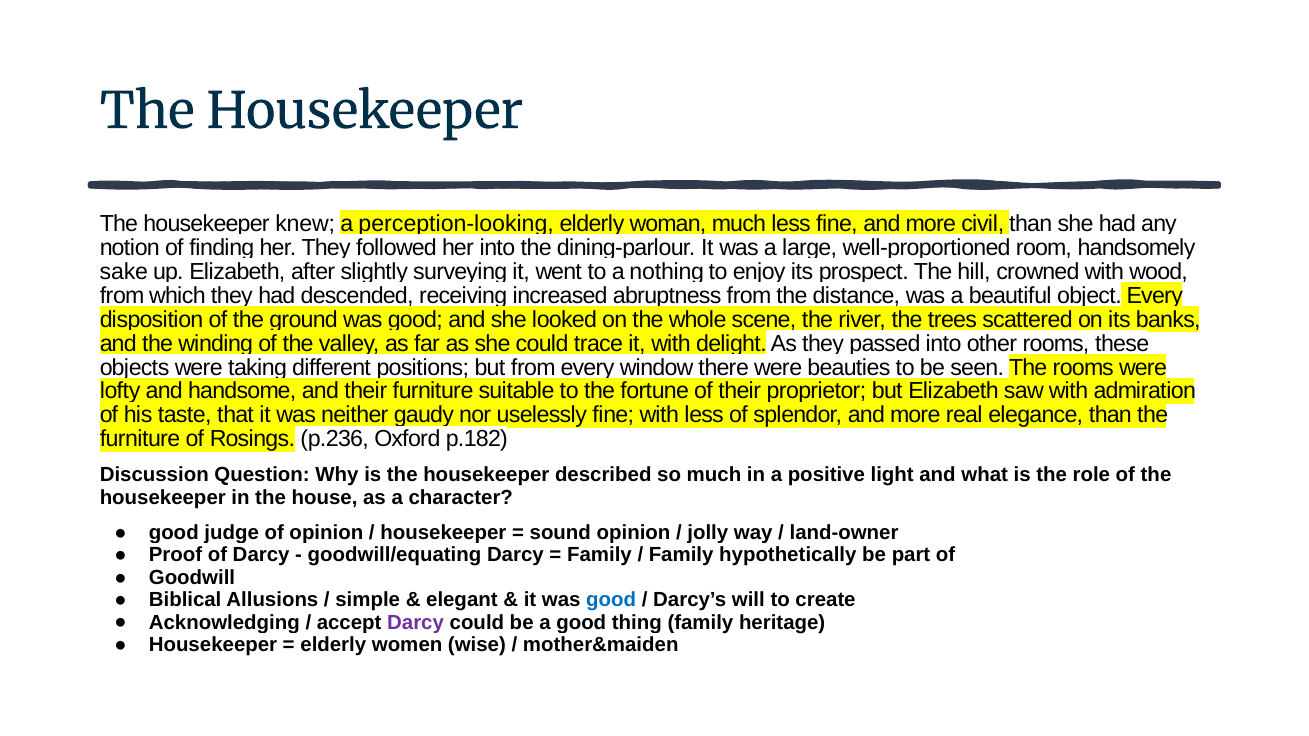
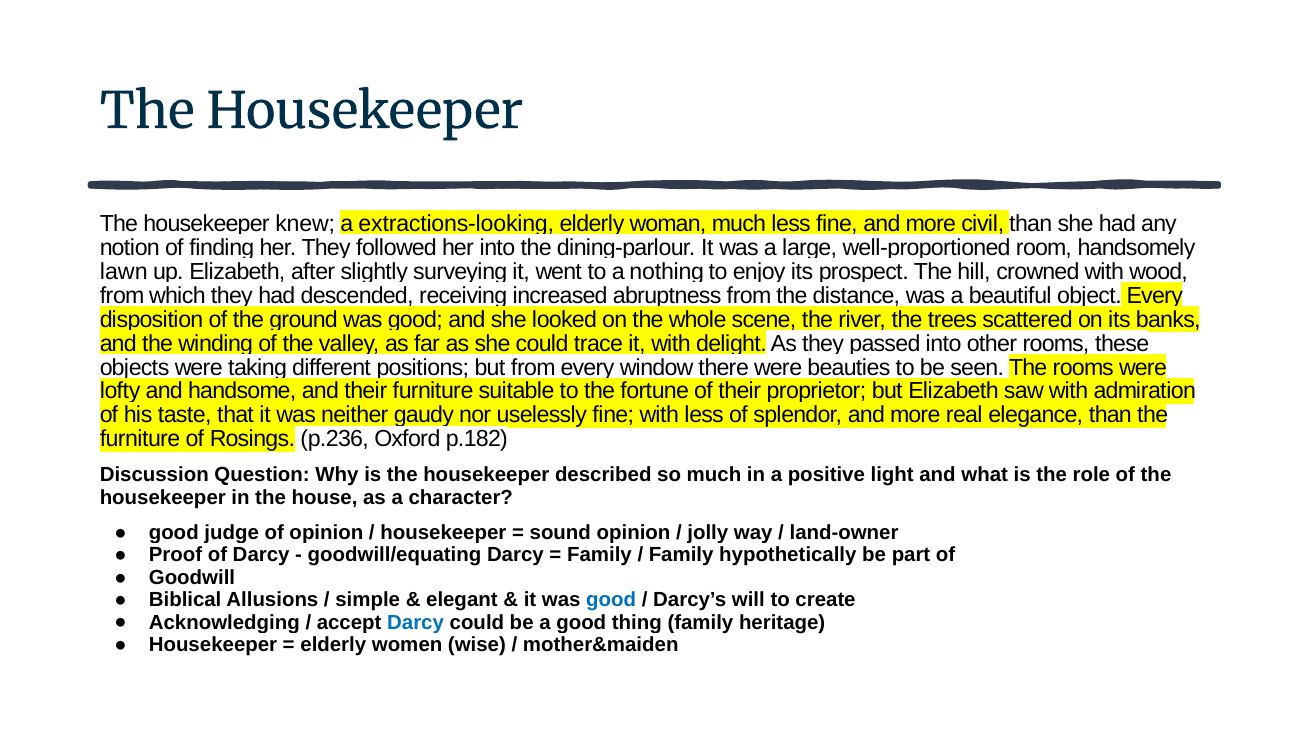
perception-looking: perception-looking -> extractions-looking (456, 224)
sake: sake -> lawn (124, 272)
Darcy colour: purple -> blue (416, 623)
